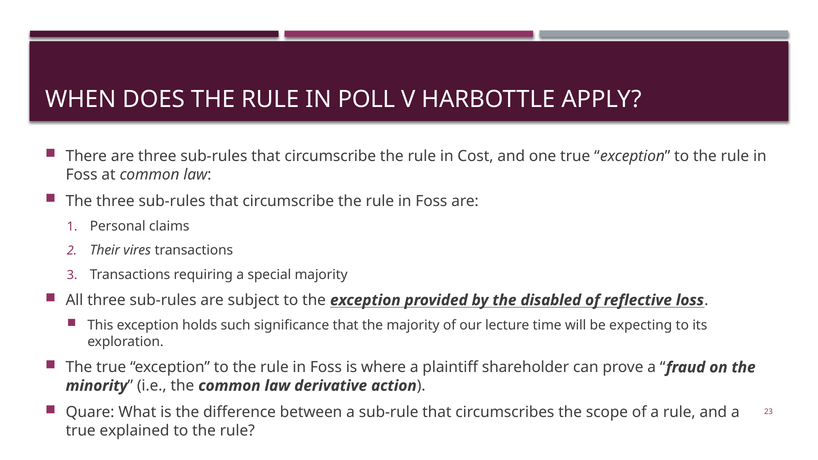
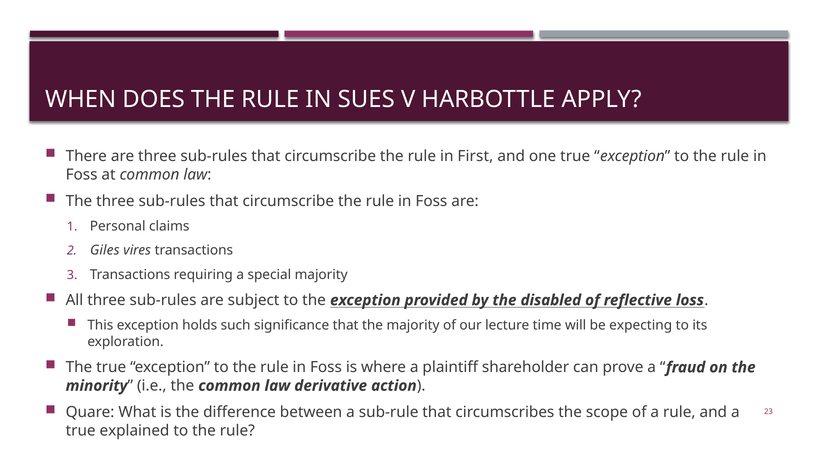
POLL: POLL -> SUES (366, 99)
Cost: Cost -> First (475, 156)
Their: Their -> Giles (105, 250)
